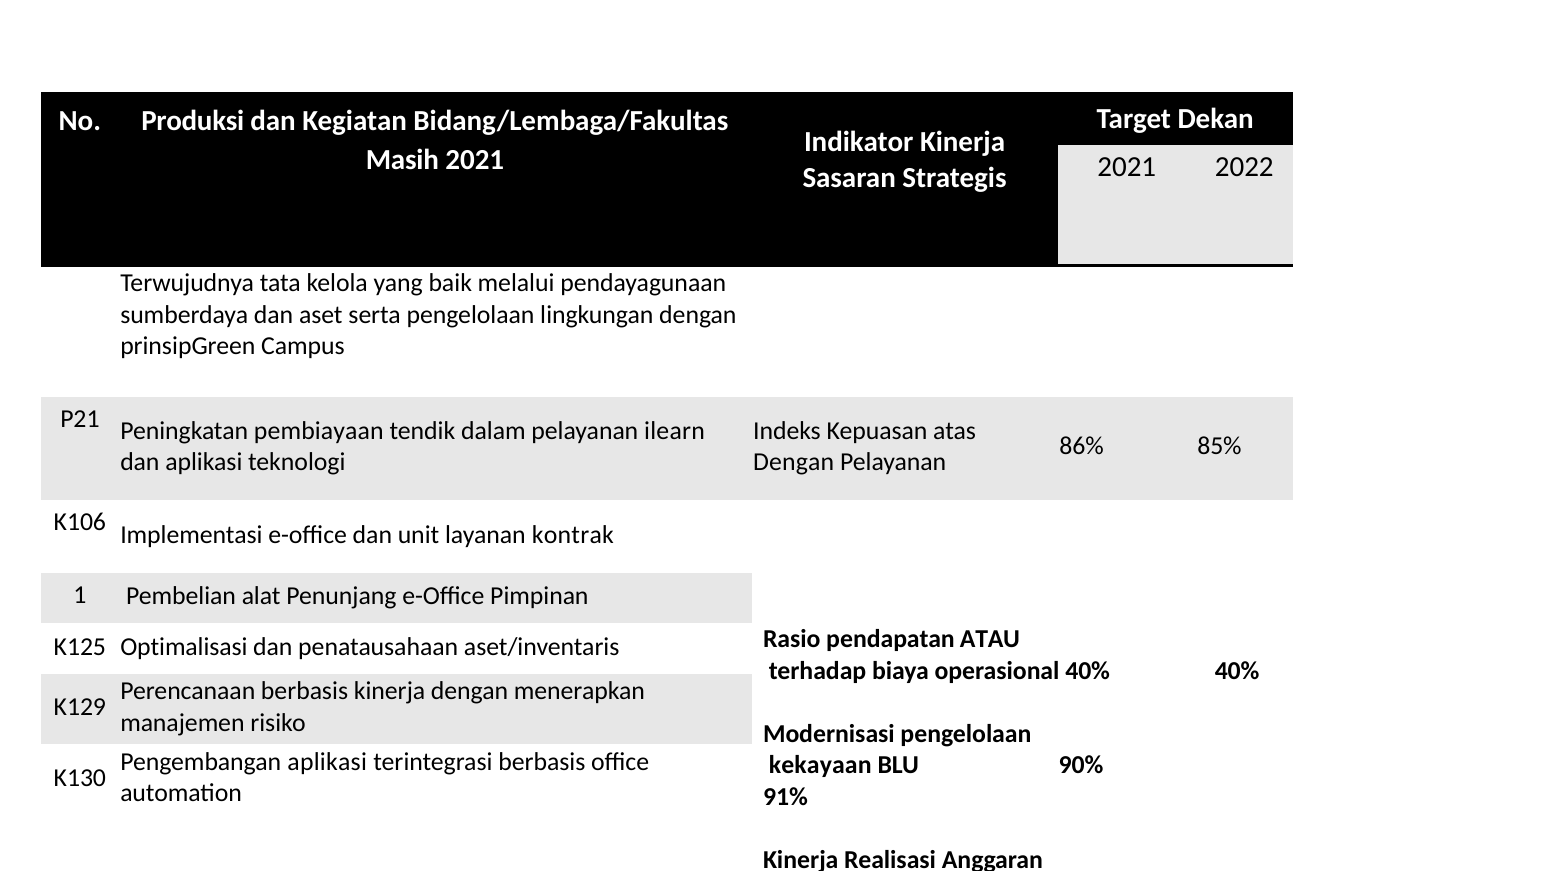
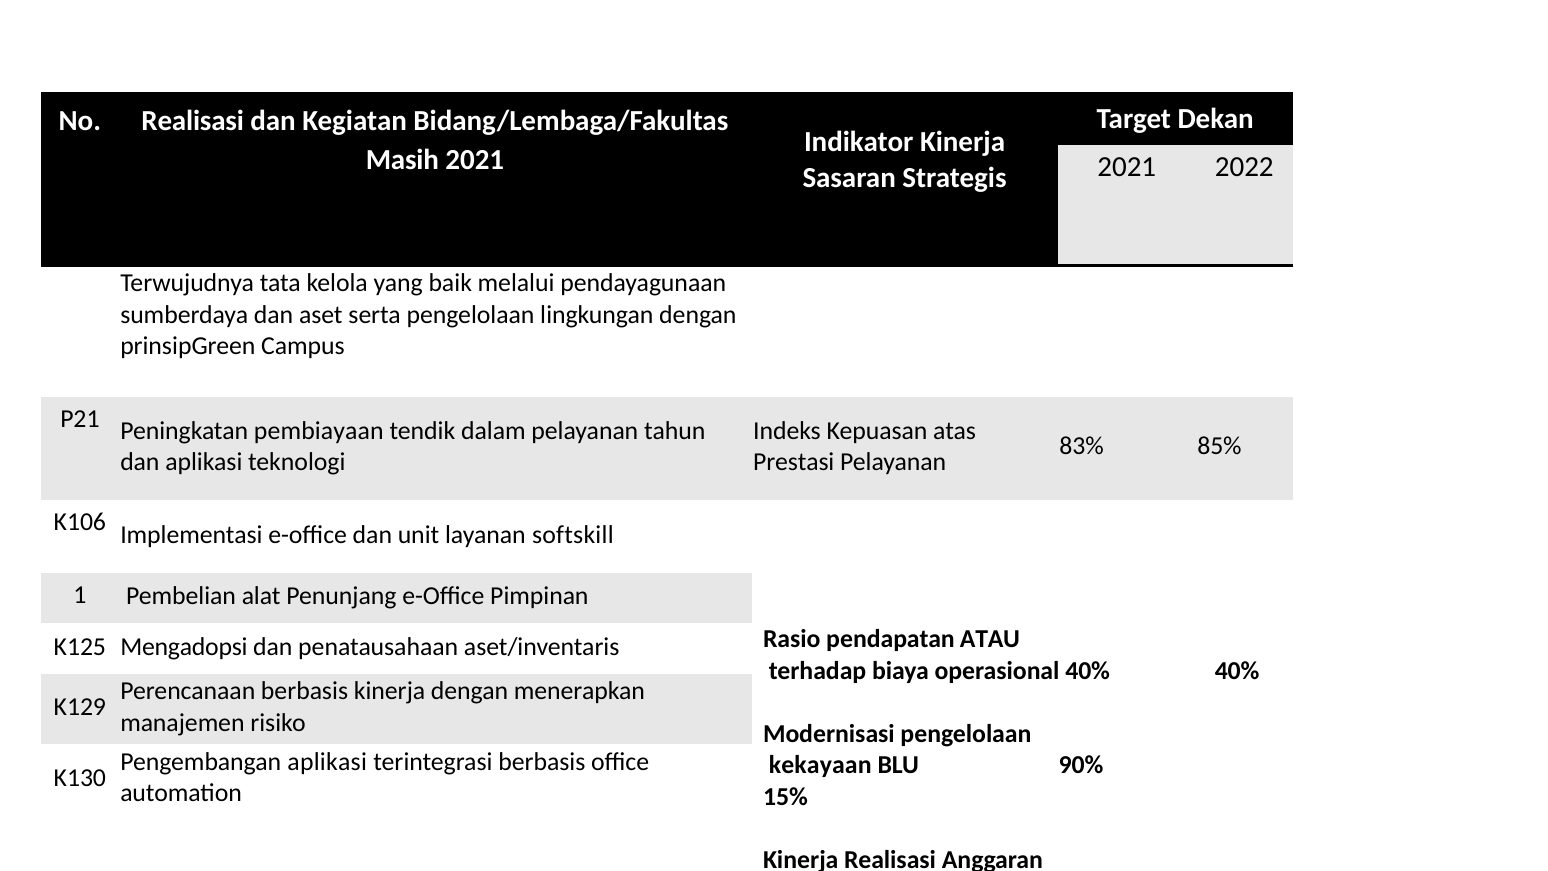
No Produksi: Produksi -> Realisasi (193, 121)
ilearn: ilearn -> tahun (675, 431)
86%: 86% -> 83% (1082, 446)
Dengan: Dengan -> Prestasi (794, 462)
kontrak: kontrak -> softskill (573, 535)
Optimalisasi: Optimalisasi -> Mengadopsi (184, 647)
91%: 91% -> 15% (785, 797)
